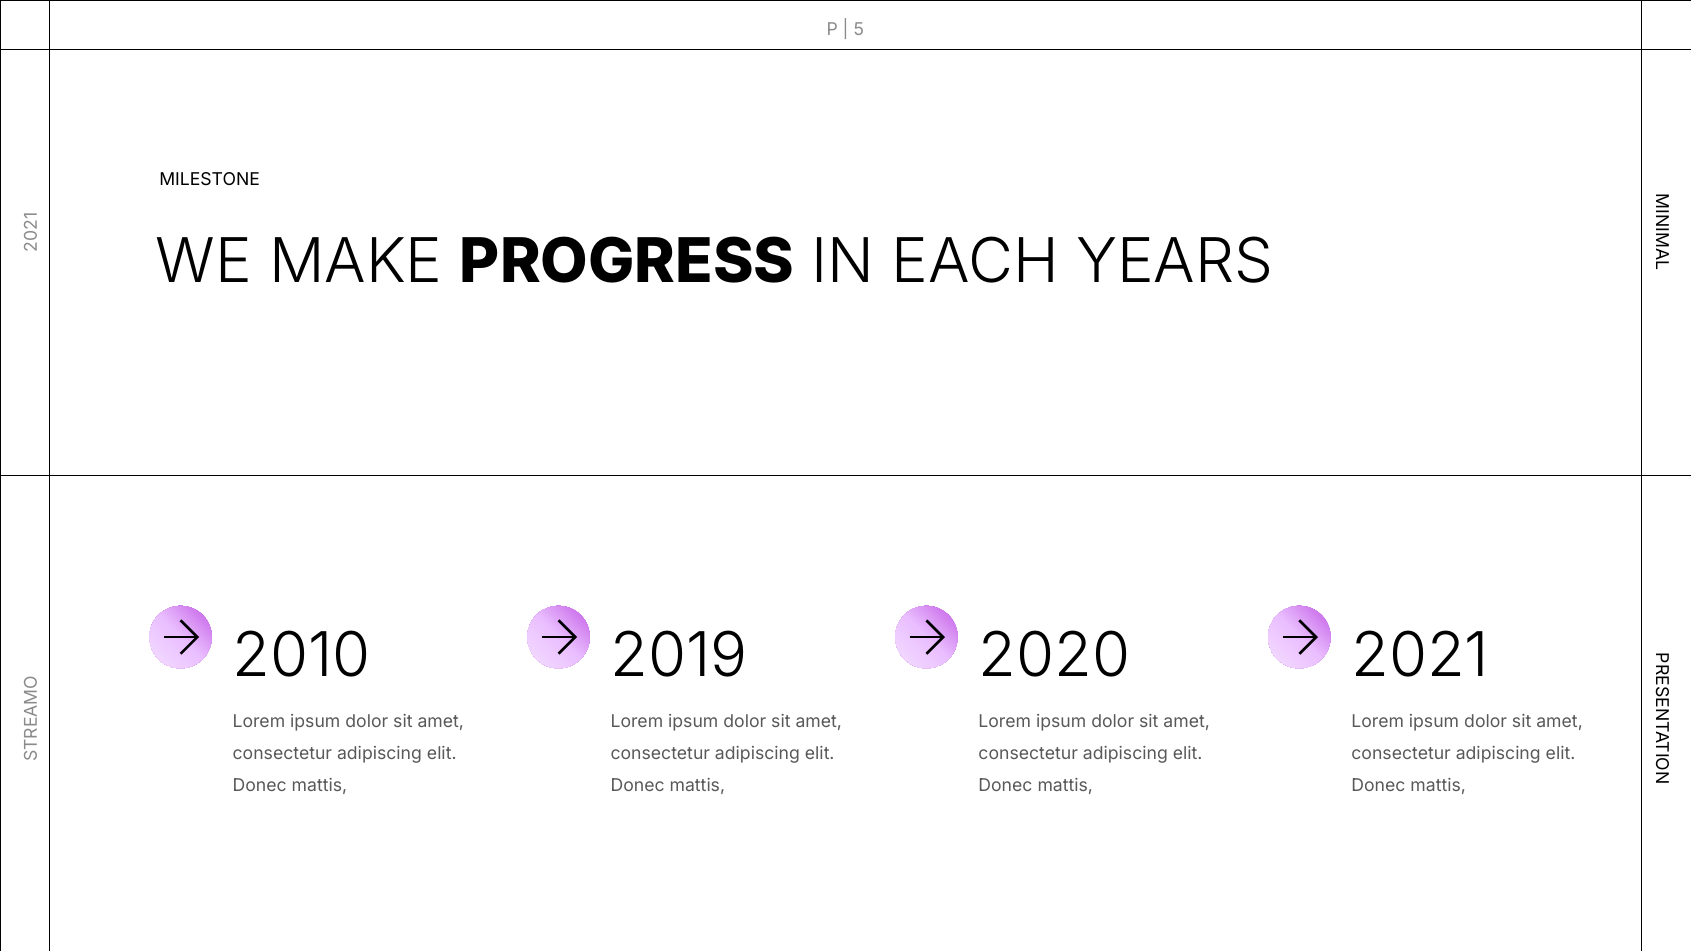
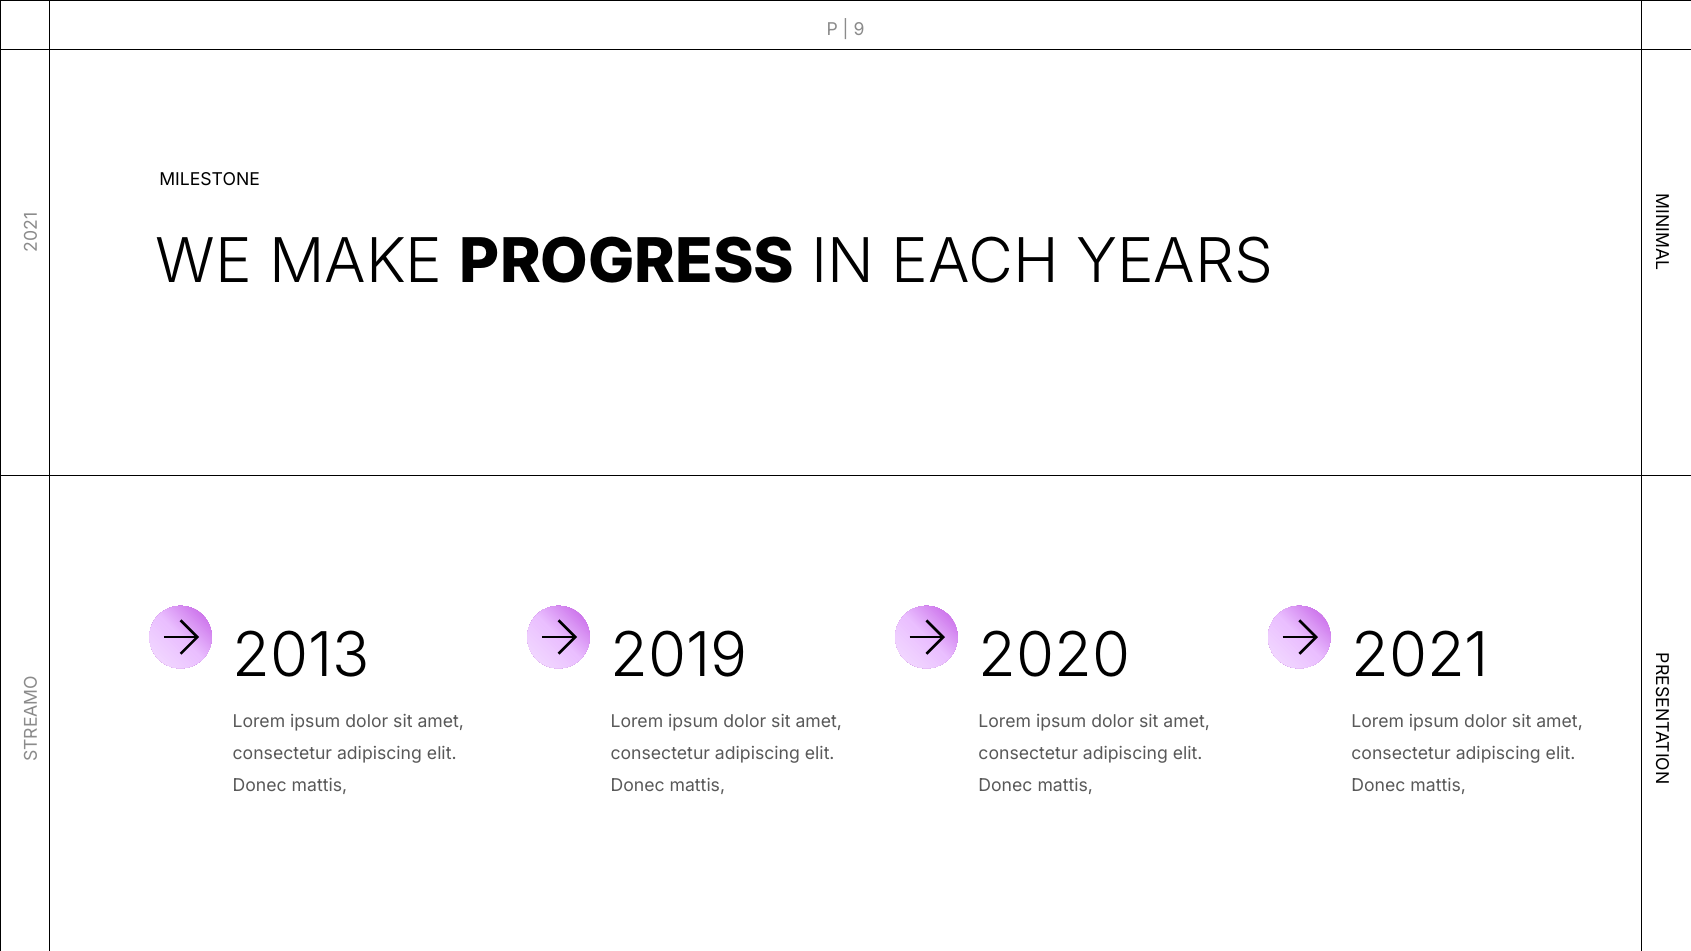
5: 5 -> 9 (859, 29)
2010: 2010 -> 2013 (301, 656)
